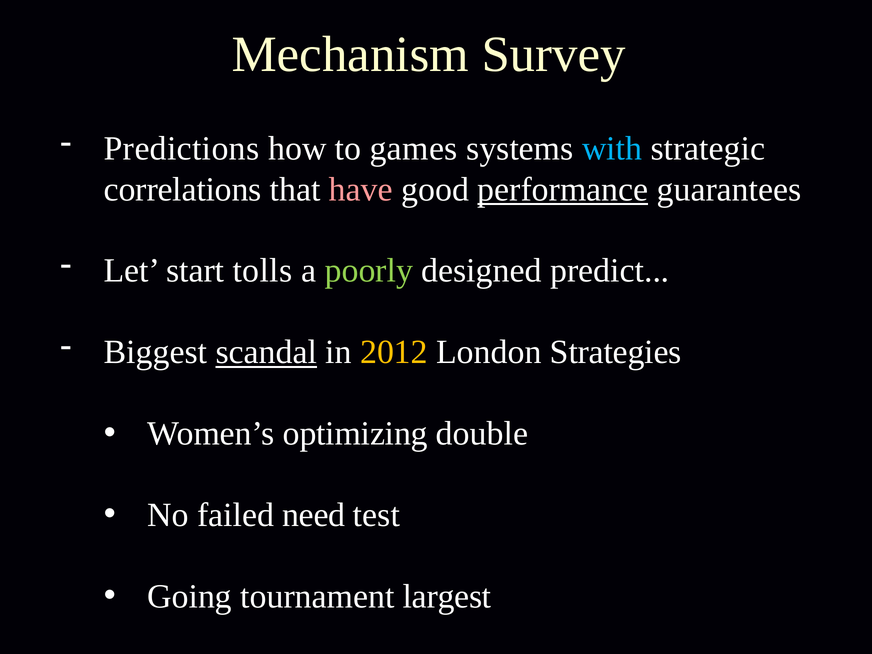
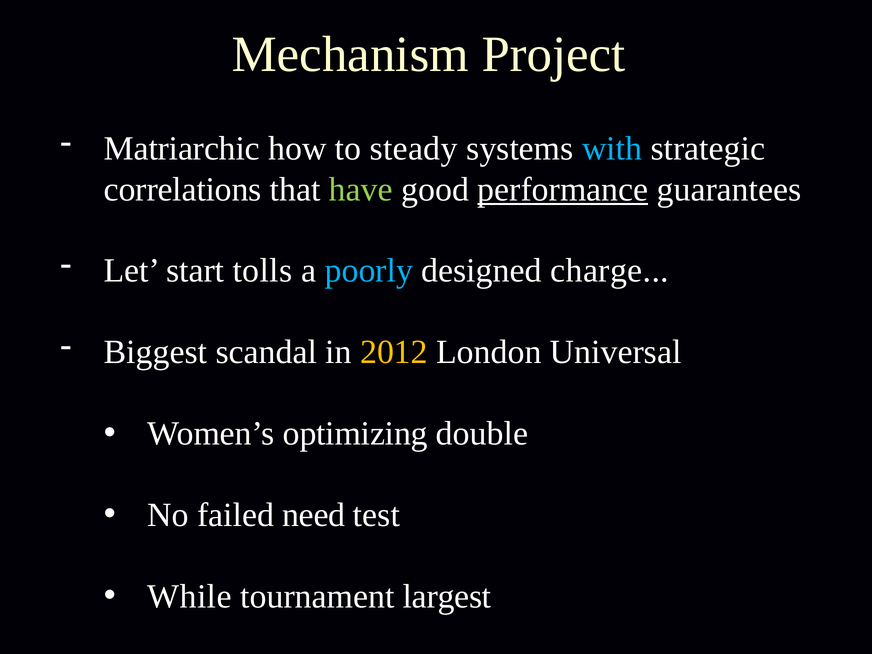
Survey: Survey -> Project (554, 54)
Predictions: Predictions -> Matriarchic (182, 149)
games: games -> steady (414, 149)
have colour: pink -> light green (361, 189)
poorly colour: light green -> light blue (369, 271)
predict: predict -> charge (610, 271)
scandal underline: present -> none (266, 352)
Strategies: Strategies -> Universal (616, 352)
Going: Going -> While (189, 597)
